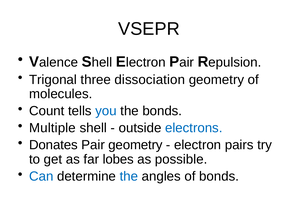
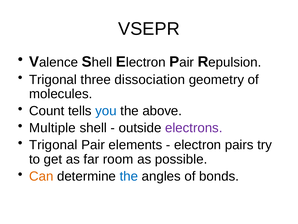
the bonds: bonds -> above (162, 111)
electrons colour: blue -> purple (194, 128)
Donates: Donates -> Trigonal (53, 145)
Pair geometry: geometry -> elements (135, 145)
lobes: lobes -> room (118, 159)
Can colour: blue -> orange (41, 176)
